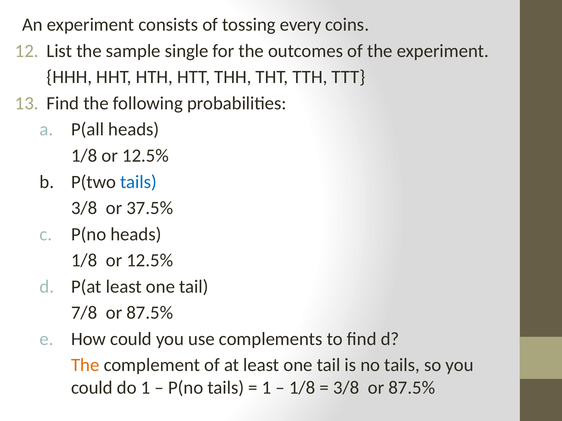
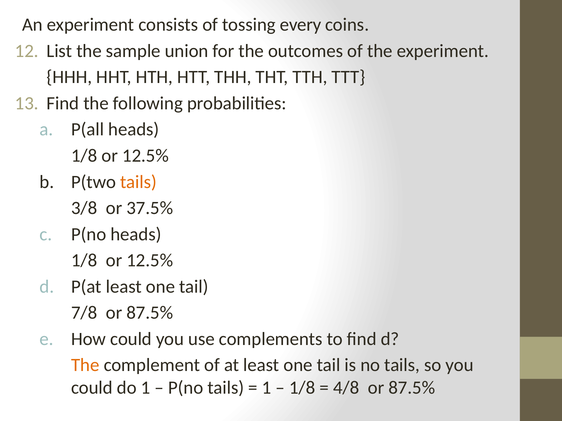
single: single -> union (187, 51)
tails colour: blue -> orange (138, 182)
3/8: 3/8 -> 4/8 (346, 388)
